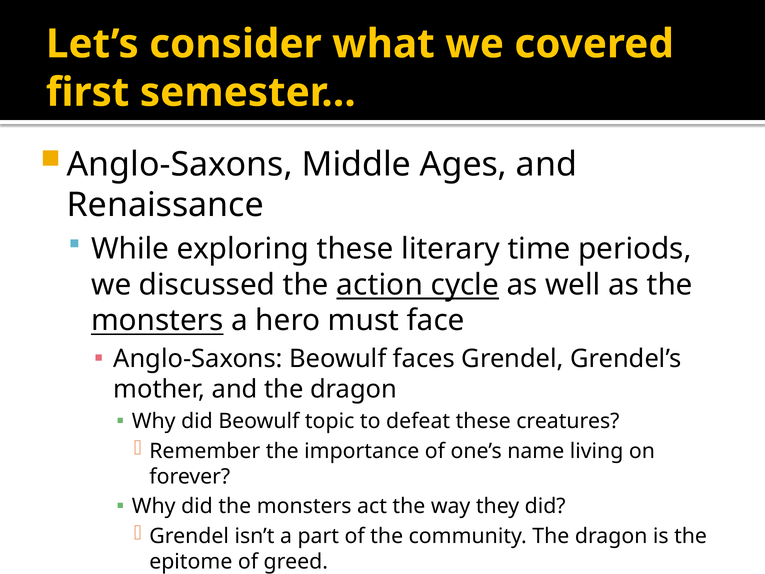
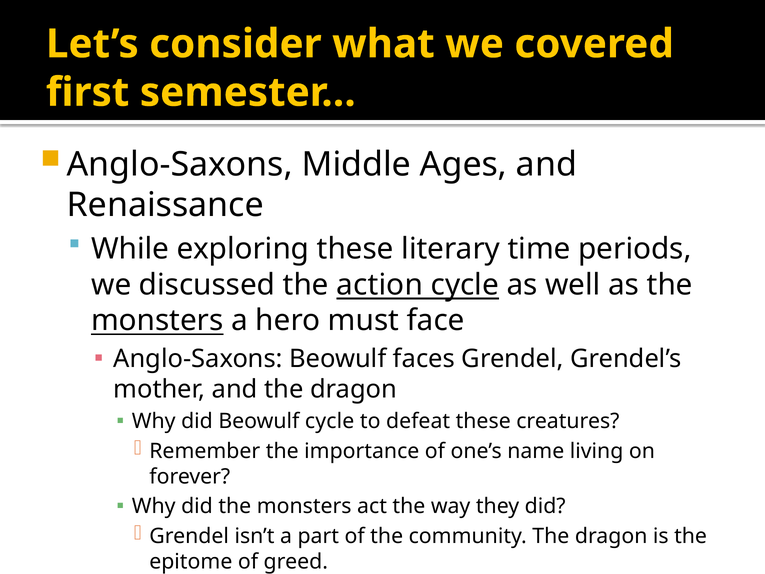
Beowulf topic: topic -> cycle (330, 421)
